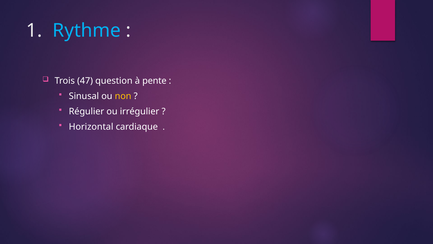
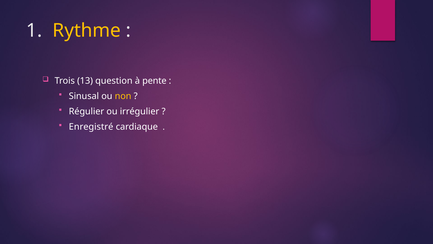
Rythme colour: light blue -> yellow (87, 30)
47: 47 -> 13 (85, 81)
Horizontal: Horizontal -> Enregistré (91, 127)
